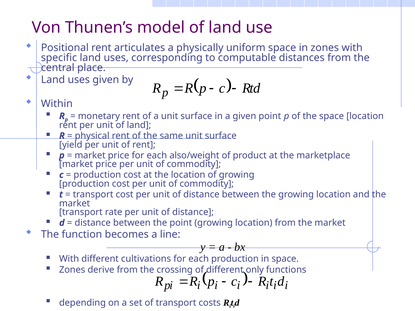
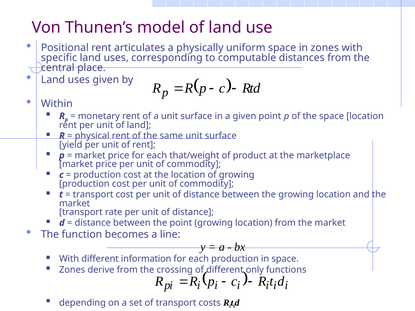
also/weight: also/weight -> that/weight (194, 155)
cultivations: cultivations -> information (146, 259)
